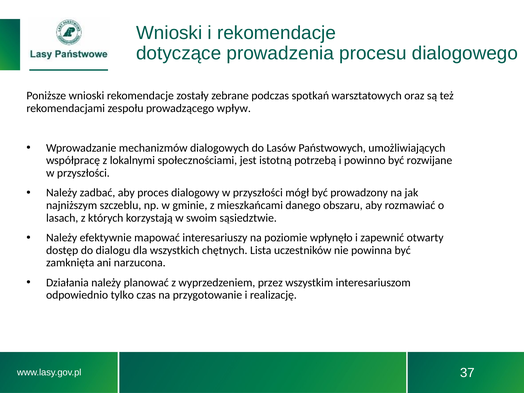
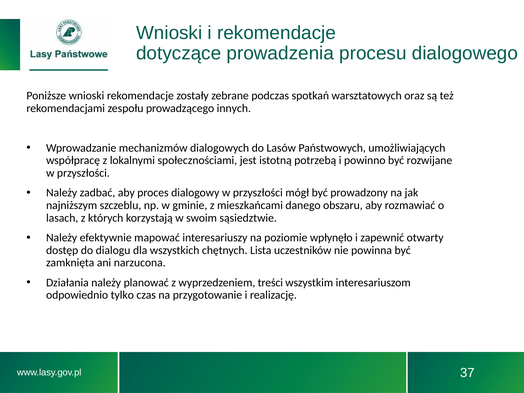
wpływ: wpływ -> innych (234, 108)
przez: przez -> treści (270, 283)
